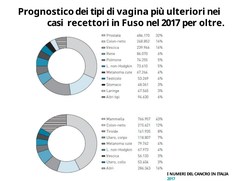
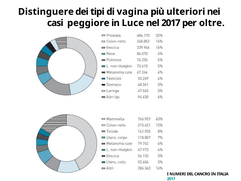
Prognostico: Prognostico -> Distinguere (46, 12)
recettori: recettori -> peggiore (88, 23)
Fuso: Fuso -> Luce (133, 23)
